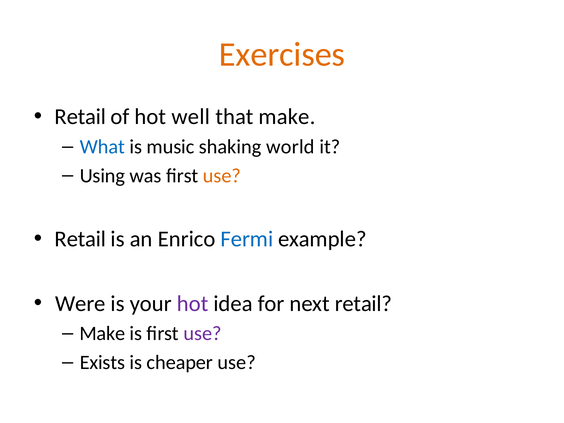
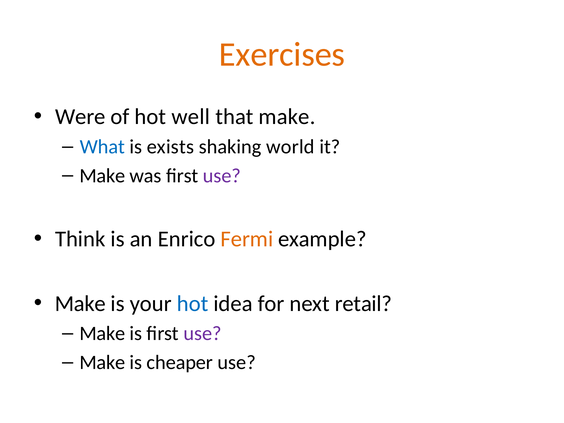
Retail: Retail -> Were (80, 117)
music: music -> exists (170, 147)
Using: Using -> Make (102, 176)
use colour: orange -> purple (222, 176)
Retail: Retail -> Think (80, 239)
Fermi colour: blue -> orange (247, 239)
Were: Were -> Make (80, 304)
hot colour: purple -> blue (193, 304)
Exists: Exists -> Make (102, 362)
